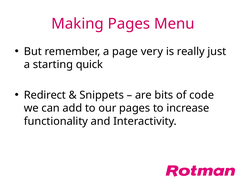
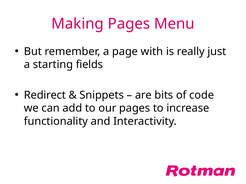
very: very -> with (152, 52)
quick: quick -> fields (89, 65)
